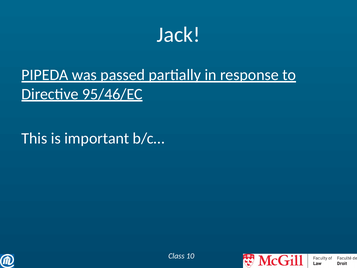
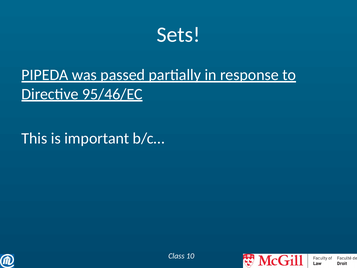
Jack: Jack -> Sets (178, 35)
